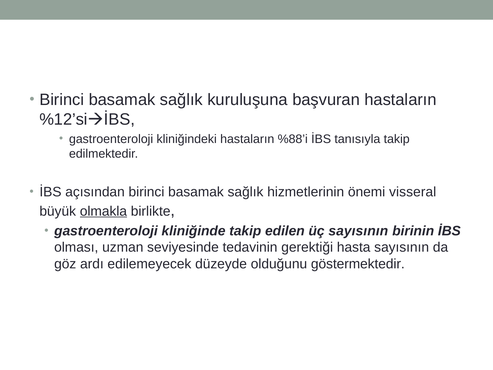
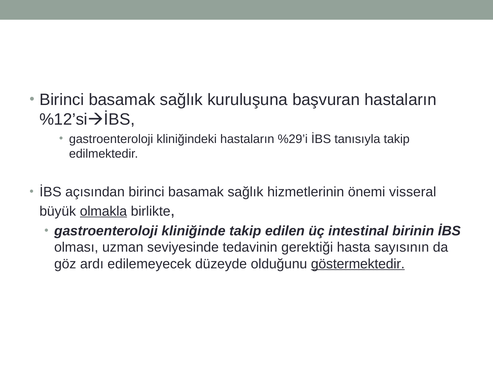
%88’i: %88’i -> %29’i (293, 139)
üç sayısının: sayısının -> intestinal (358, 231)
göstermektedir underline: none -> present (358, 264)
